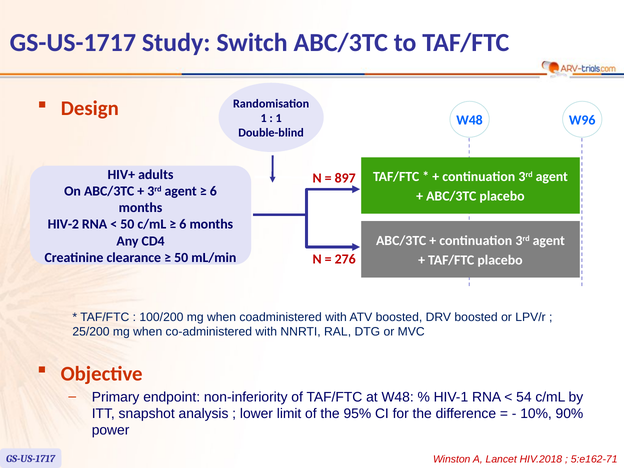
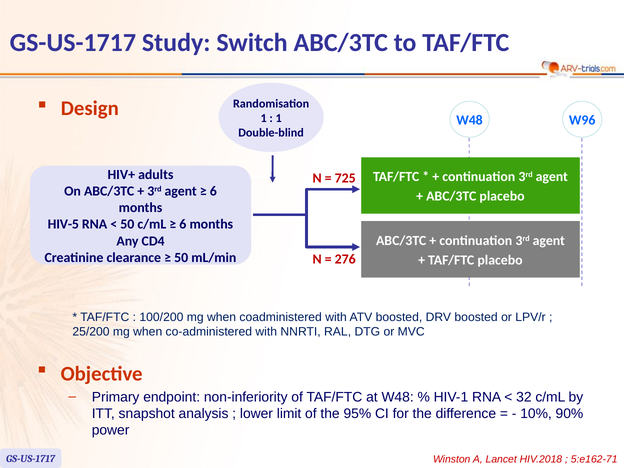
897: 897 -> 725 (345, 178)
HIV-2: HIV-2 -> HIV-5 (63, 224)
54: 54 -> 32 (524, 397)
